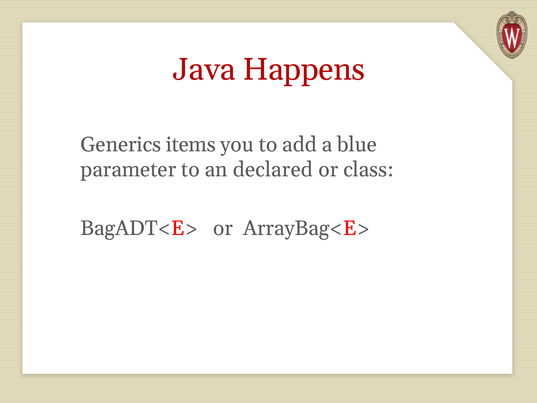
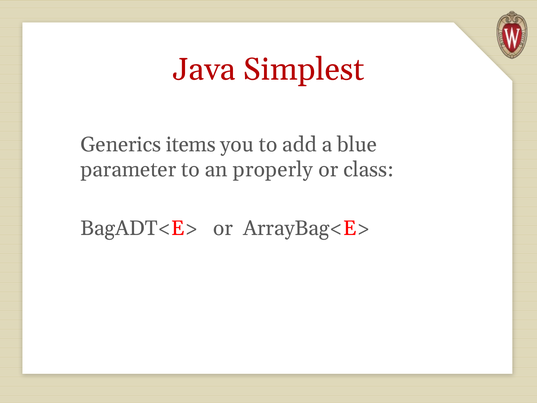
Happens: Happens -> Simplest (304, 69)
declared: declared -> properly (273, 170)
